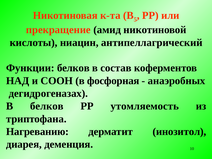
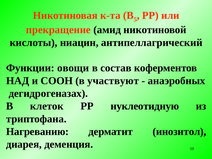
Функции белков: белков -> овощи (73, 68)
фосфорная: фосфорная -> участвуют (113, 81)
В белков: белков -> клеток (47, 106)
утомляемость: утомляемость -> нуклеотидную (145, 106)
